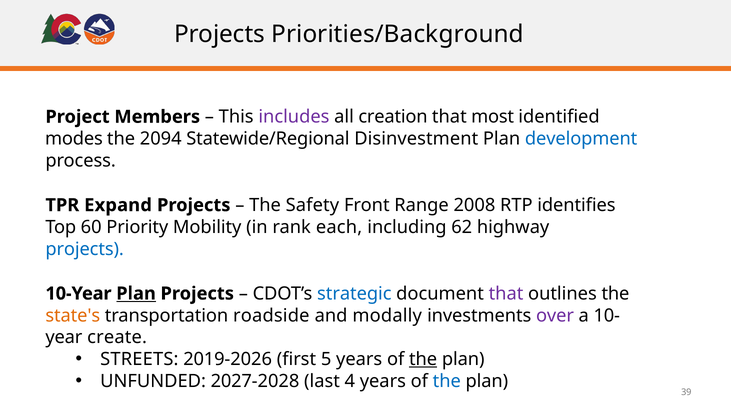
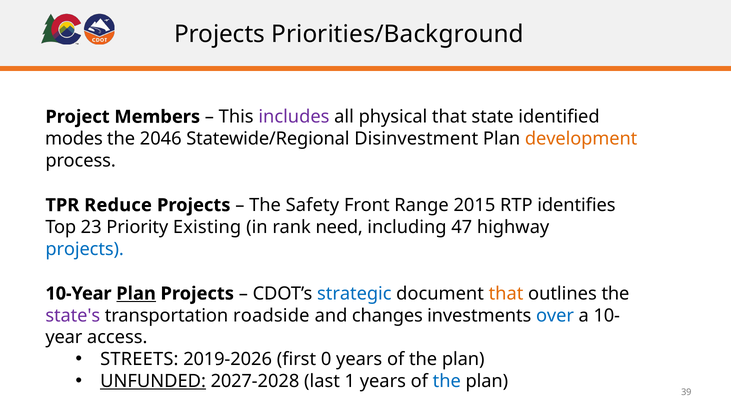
creation: creation -> physical (393, 117)
most: most -> state (493, 117)
2094: 2094 -> 2046 (161, 139)
development colour: blue -> orange (581, 139)
Expand: Expand -> Reduce (118, 205)
2008: 2008 -> 2015 (474, 205)
60: 60 -> 23 (91, 227)
Mobility: Mobility -> Existing (207, 227)
each: each -> need (339, 227)
62: 62 -> 47 (462, 227)
that colour: purple -> orange (506, 294)
state's colour: orange -> purple (73, 316)
modally: modally -> changes (387, 316)
over colour: purple -> blue (555, 316)
create: create -> access (117, 338)
5: 5 -> 0 (326, 359)
the underline: present -> none (423, 359)
UNFUNDED underline: none -> present (153, 381)
4: 4 -> 1 (350, 381)
